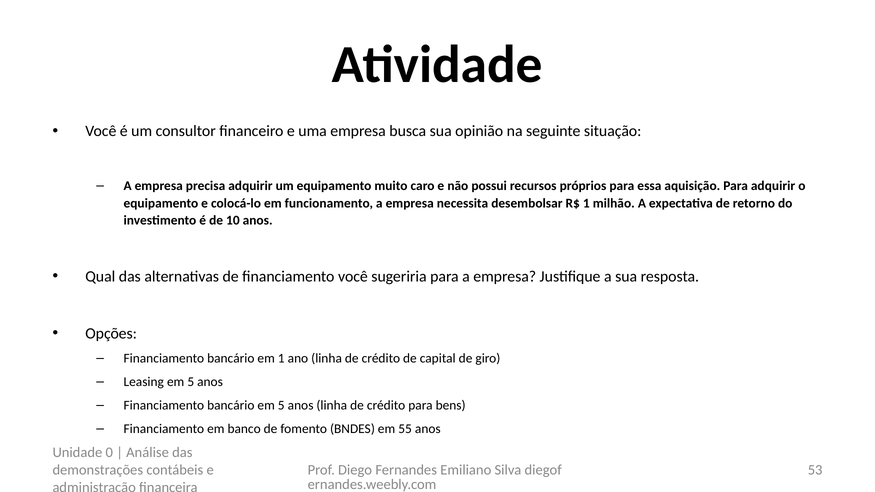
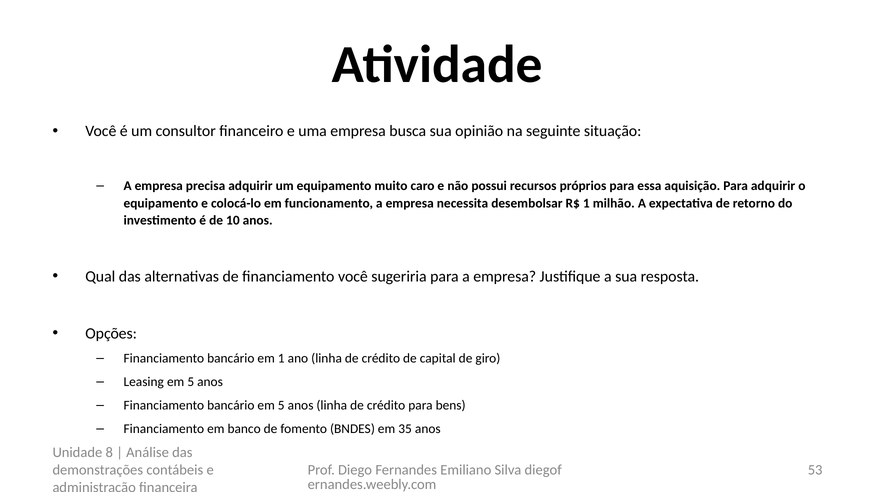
55: 55 -> 35 (405, 429)
0: 0 -> 8 (109, 453)
